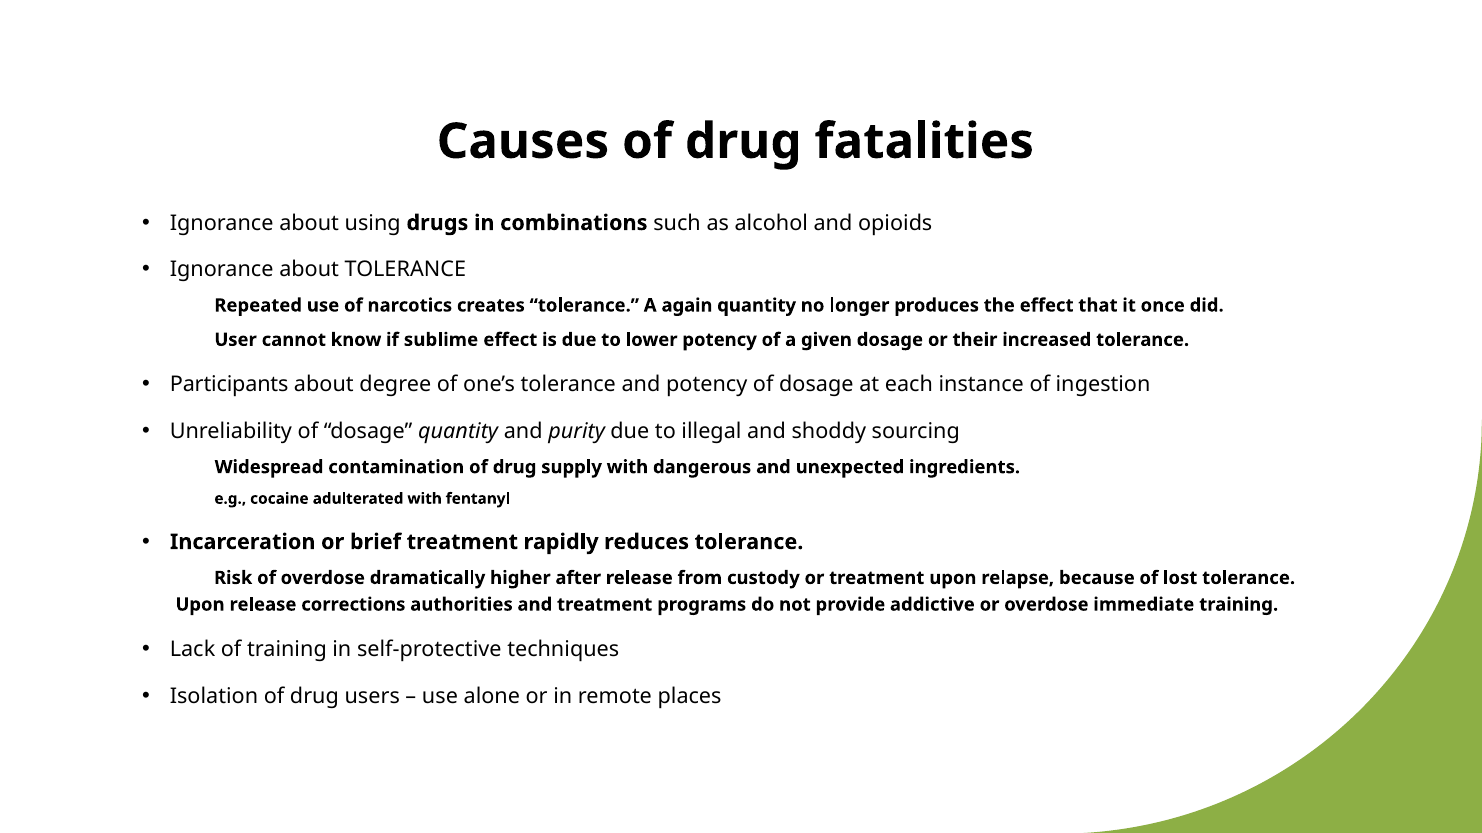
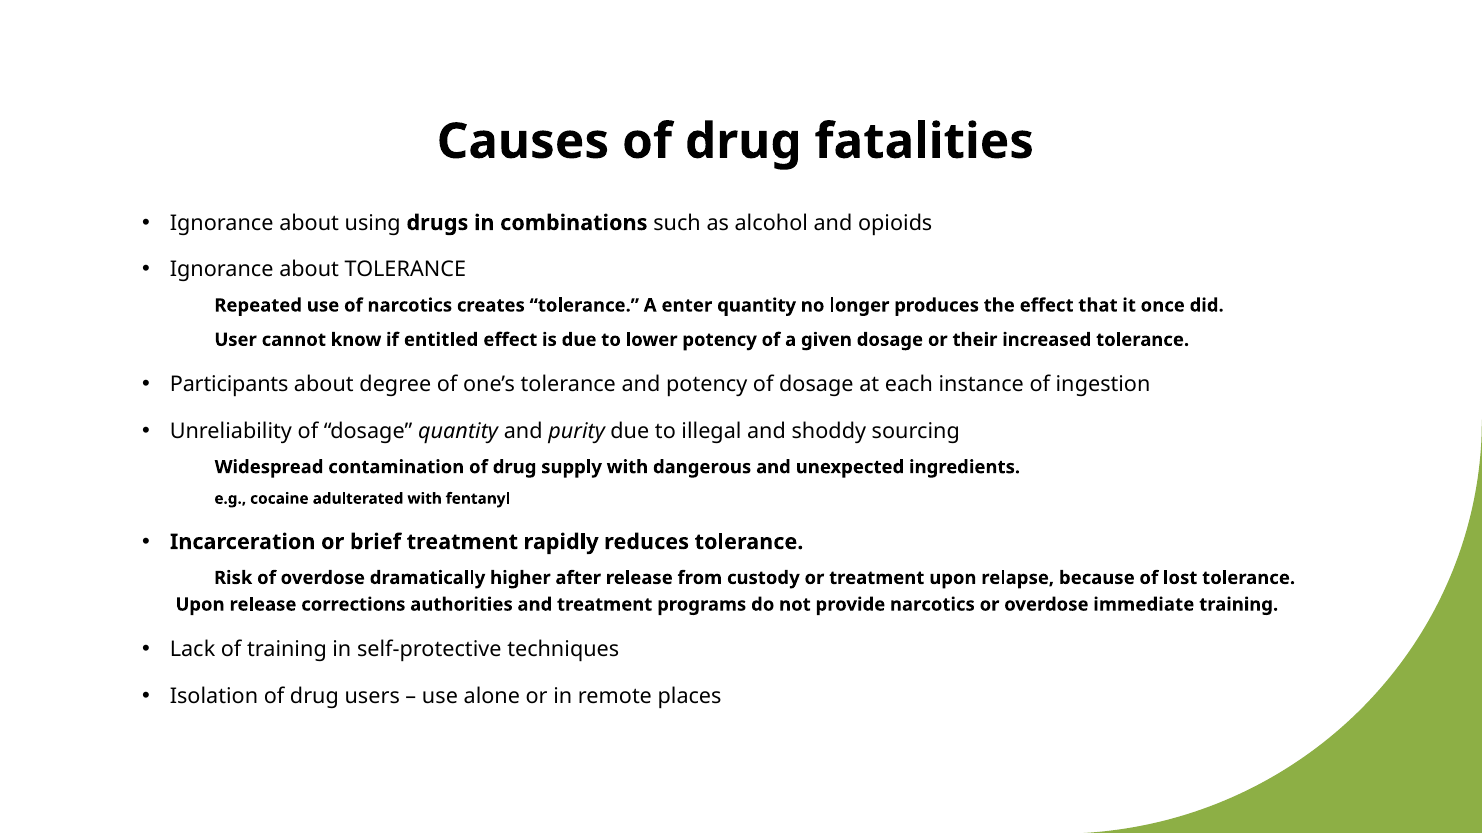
again: again -> enter (687, 306)
sublime: sublime -> entitled (441, 340)
provide addictive: addictive -> narcotics (932, 605)
